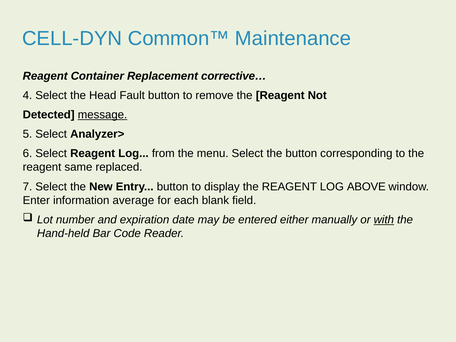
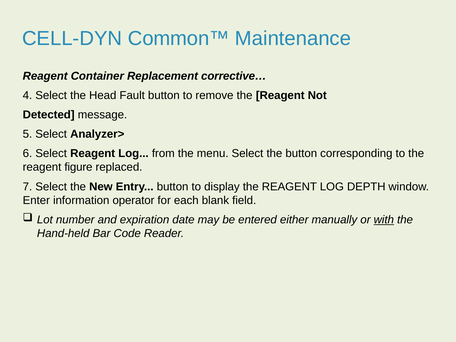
message underline: present -> none (103, 115)
same: same -> figure (79, 167)
ABOVE: ABOVE -> DEPTH (366, 187)
average: average -> operator (133, 200)
